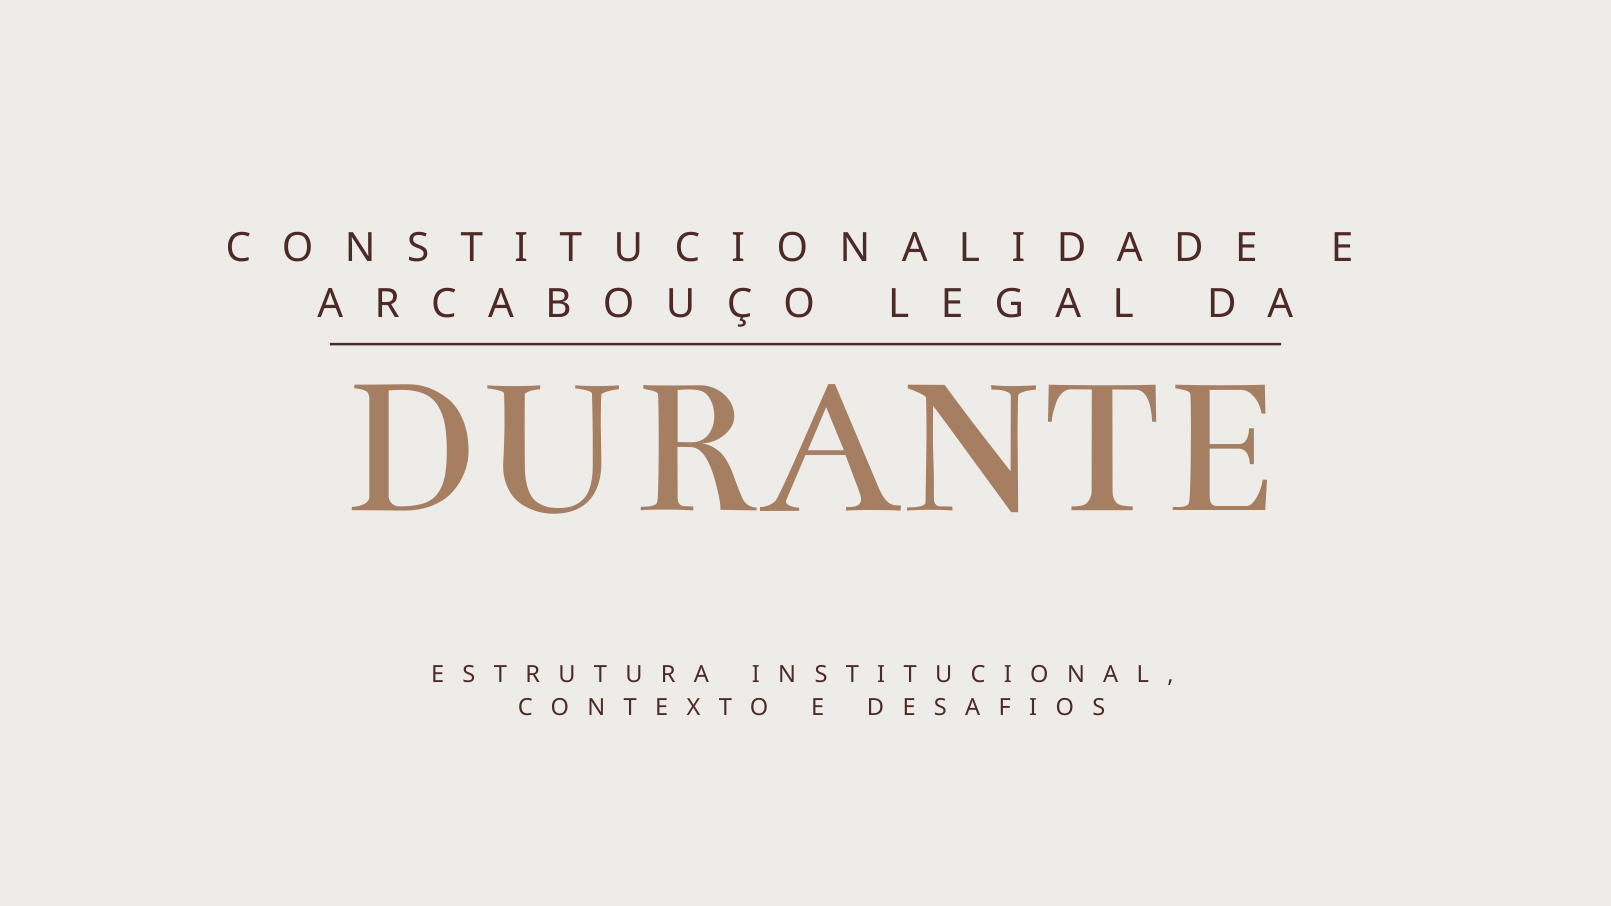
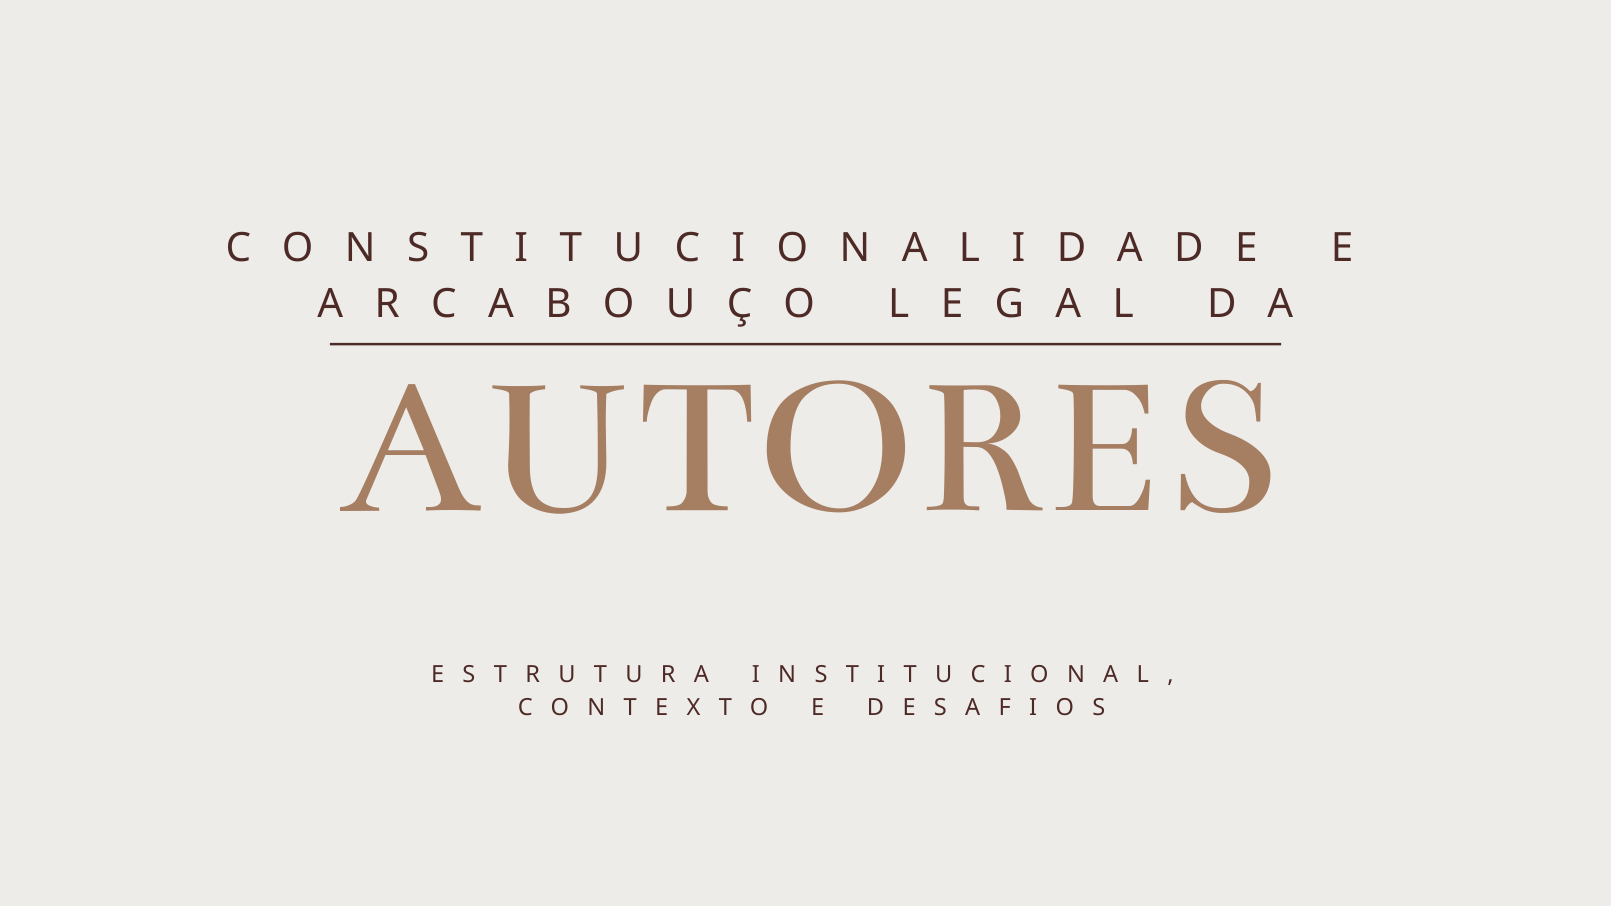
DURANTE: DURANTE -> AUTORES (811, 444)
